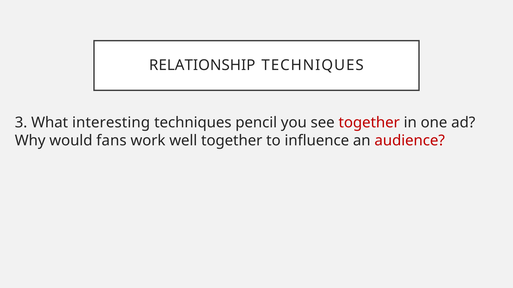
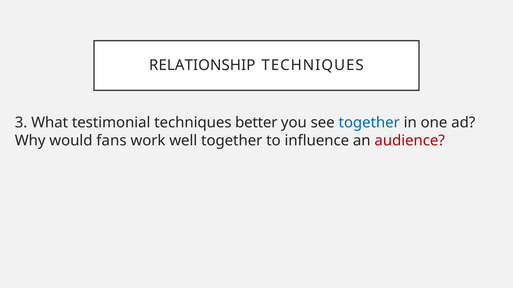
interesting: interesting -> testimonial (111, 123)
pencil: pencil -> better (256, 123)
together colour: red -> blue (369, 123)
